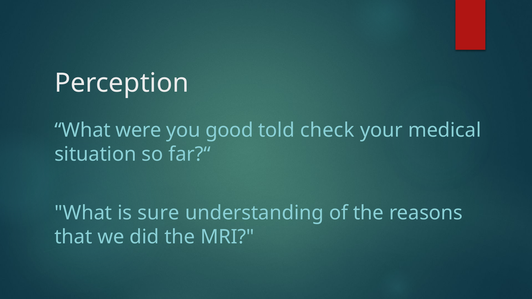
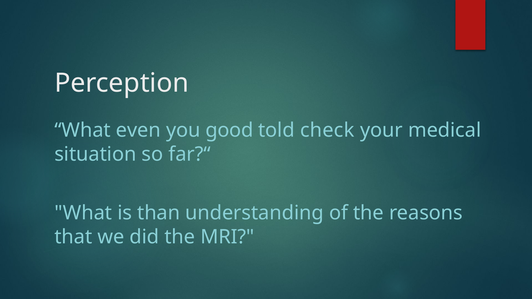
were: were -> even (138, 130)
sure: sure -> than (159, 213)
